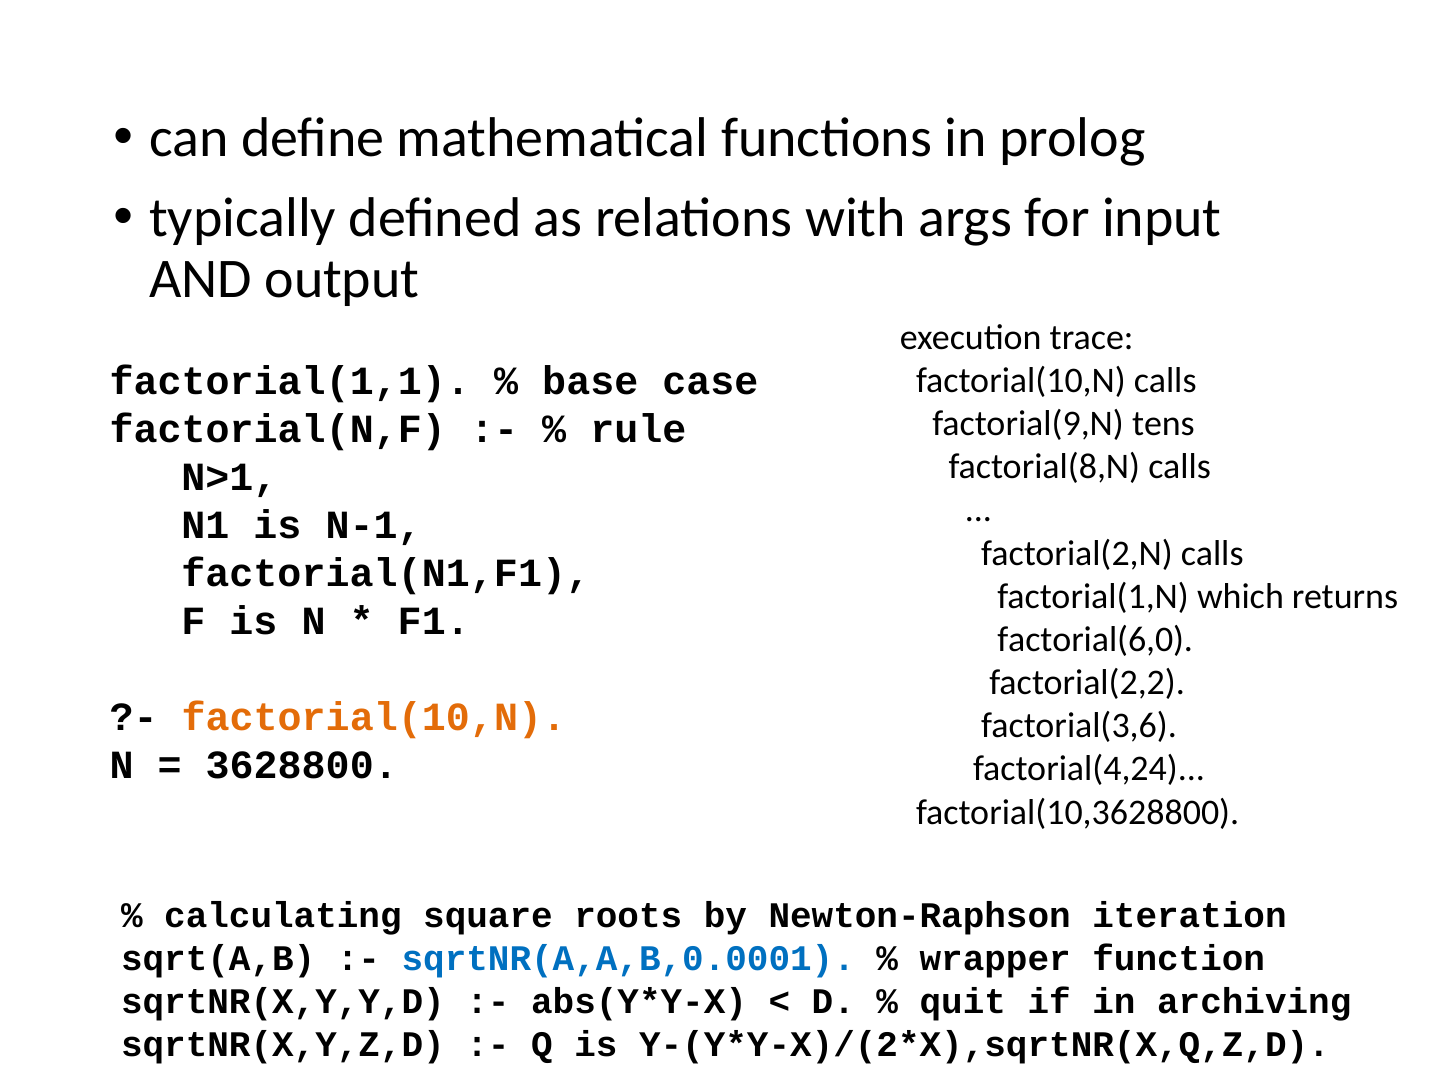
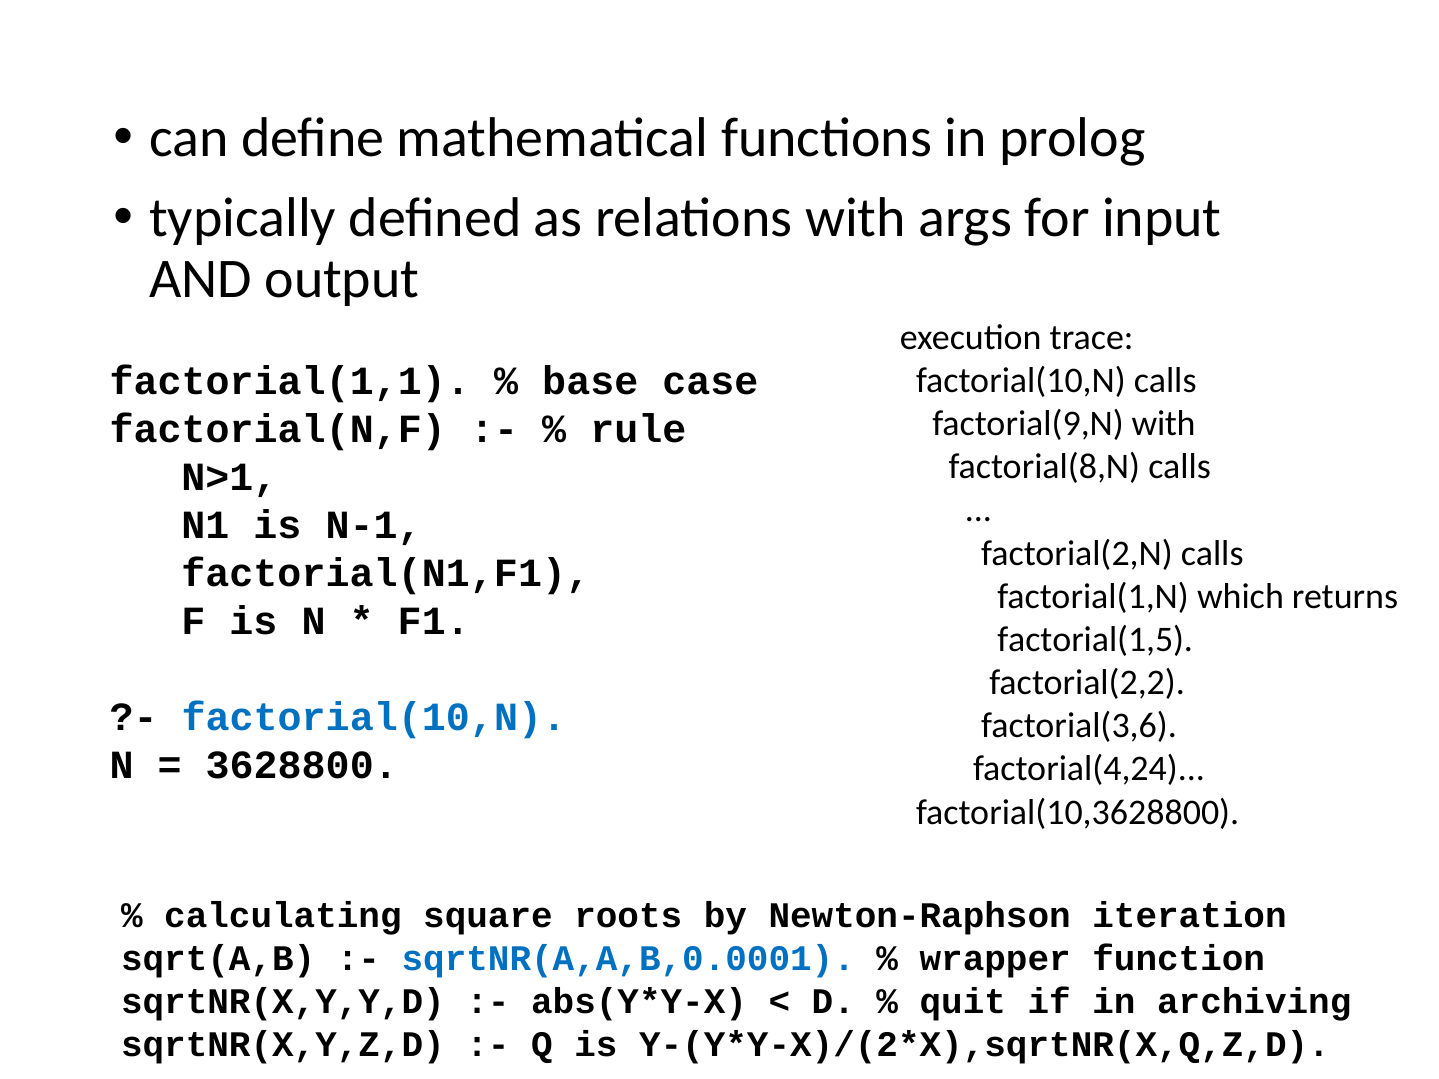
factorial(9,N tens: tens -> with (1164, 424)
factorial(6,0: factorial(6,0 -> factorial(1,5 (1095, 640)
factorial(10,N colour: orange -> blue (374, 718)
